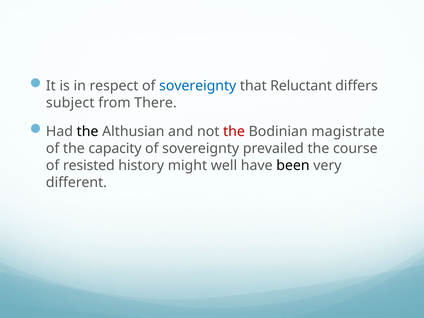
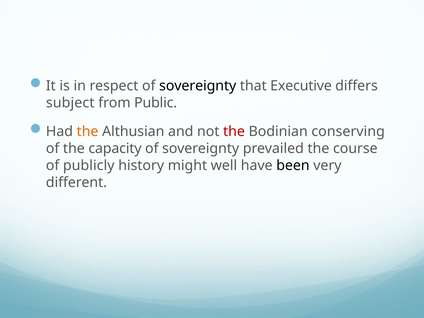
sovereignty colour: blue -> black (198, 86)
Reluctant: Reluctant -> Executive (301, 86)
There: There -> Public (156, 103)
the colour: black -> orange (88, 131)
magistrate: magistrate -> conserving (348, 131)
resisted: resisted -> publicly (89, 165)
